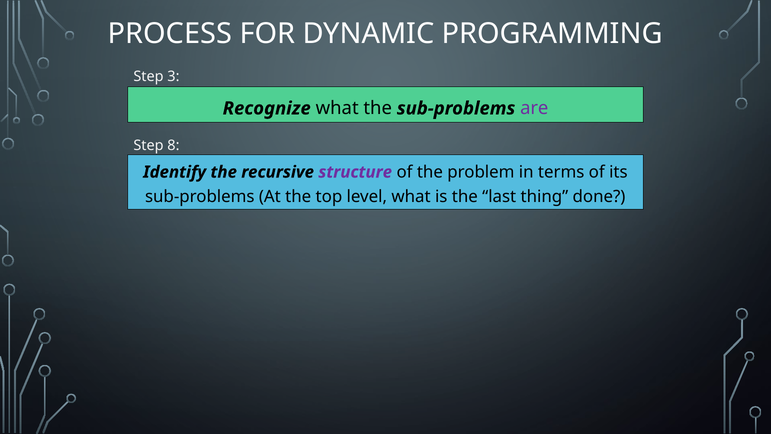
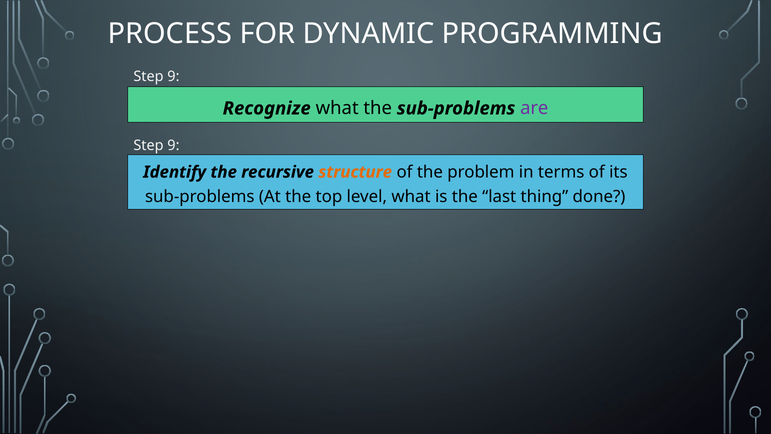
3: 3 -> 9 (173, 77)
8: 8 -> 9 (173, 145)
structure colour: purple -> orange (355, 172)
